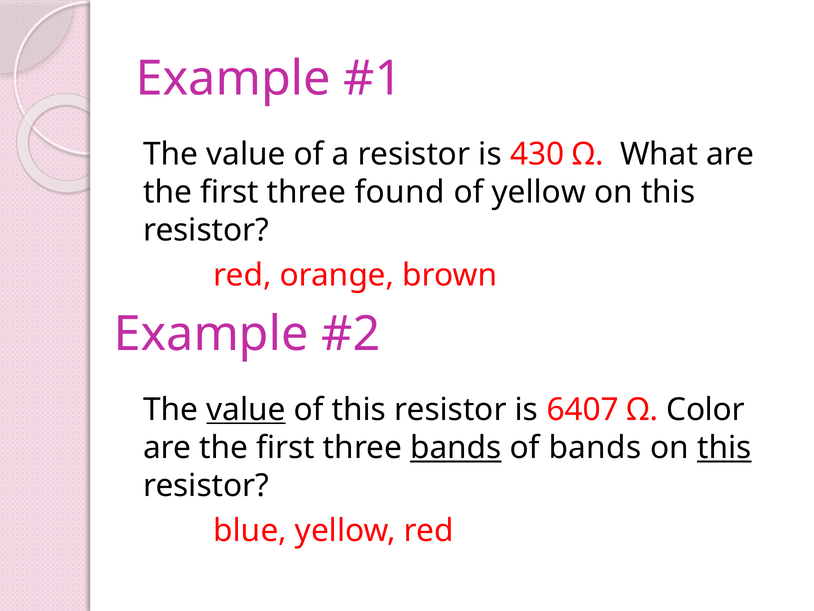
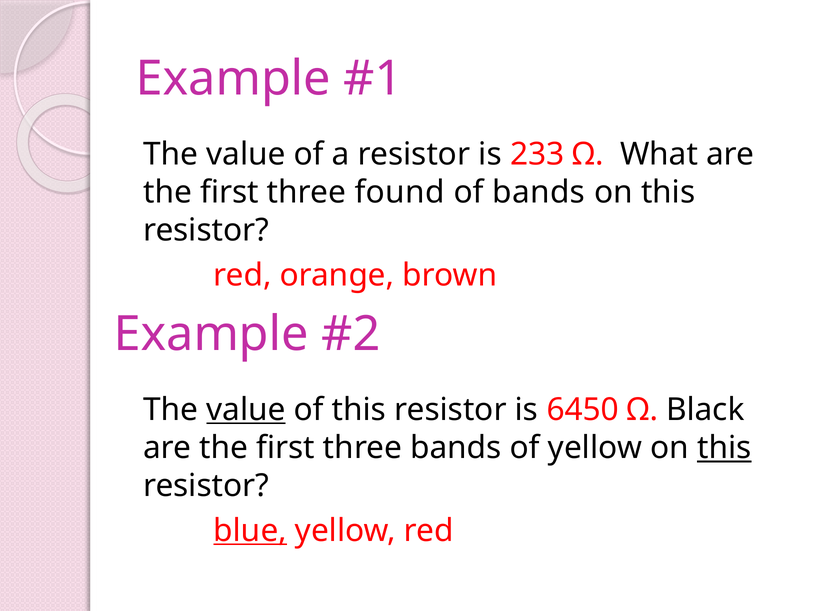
430: 430 -> 233 (537, 154)
of yellow: yellow -> bands (539, 192)
6407: 6407 -> 6450 (583, 409)
Color: Color -> Black (705, 409)
bands underline: present -> none (456, 447)
of bands: bands -> yellow (595, 447)
blue underline: none -> present (250, 530)
